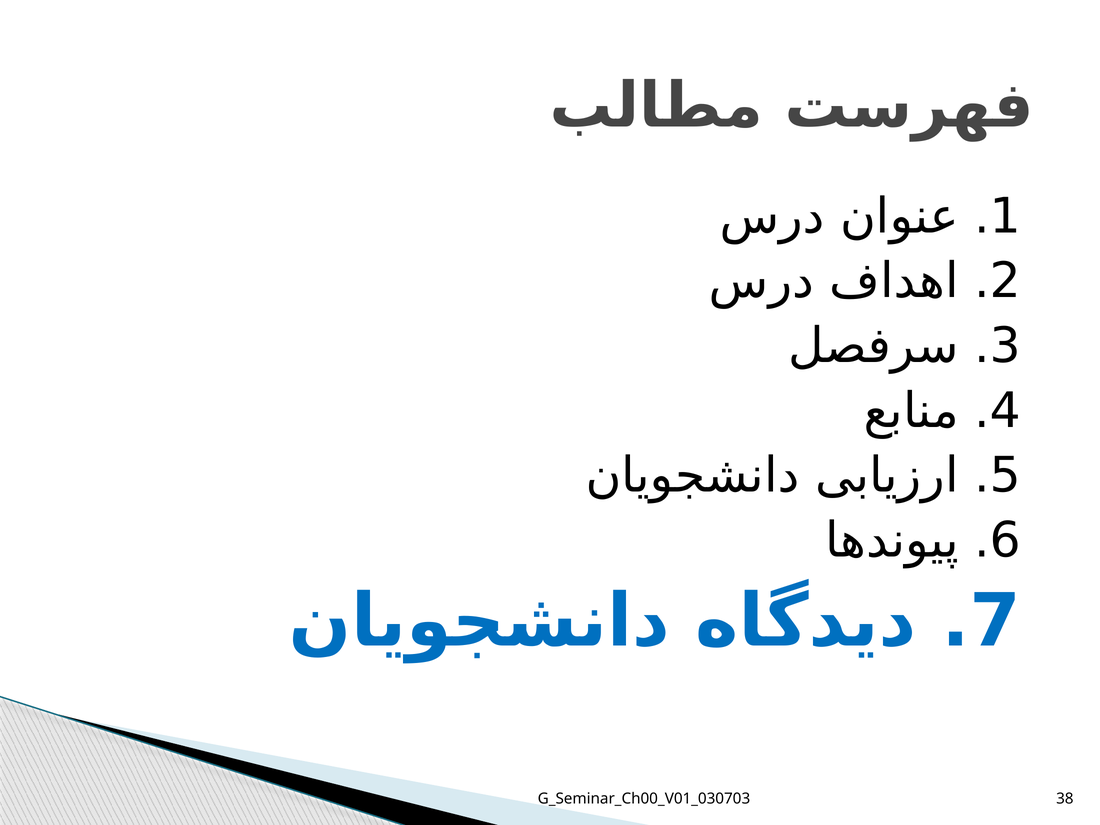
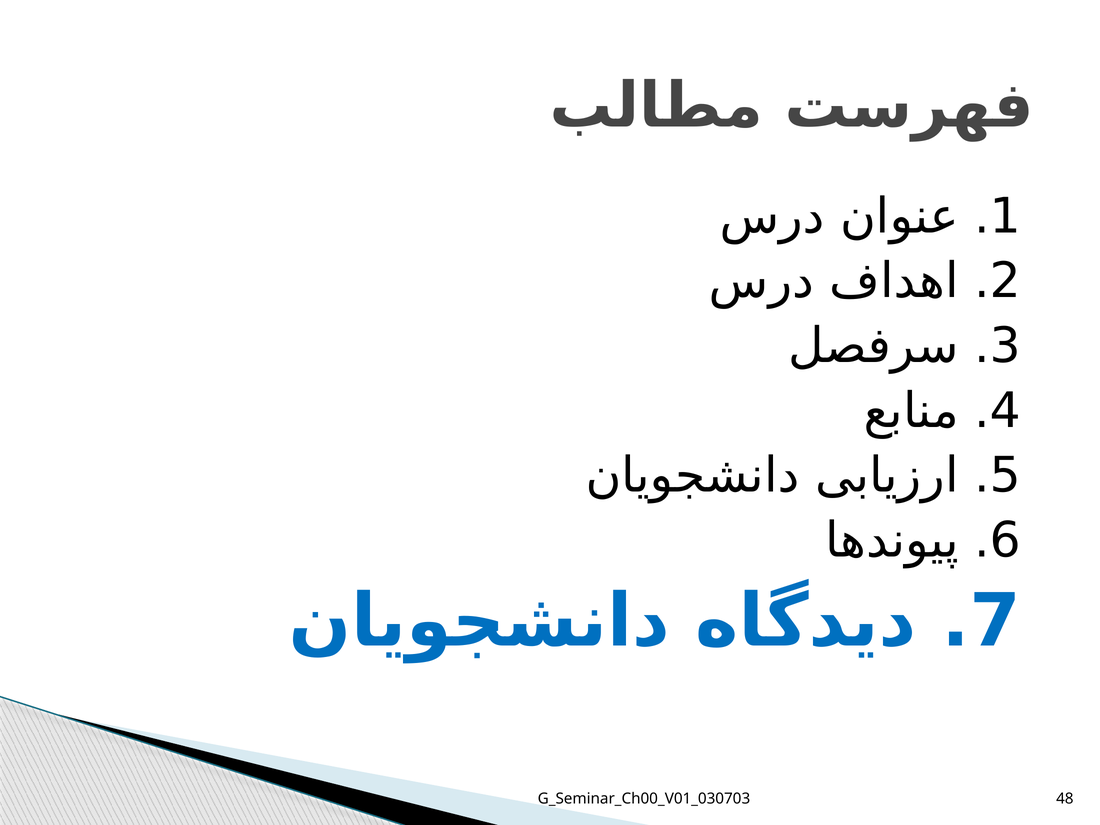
38: 38 -> 48 (1065, 799)
